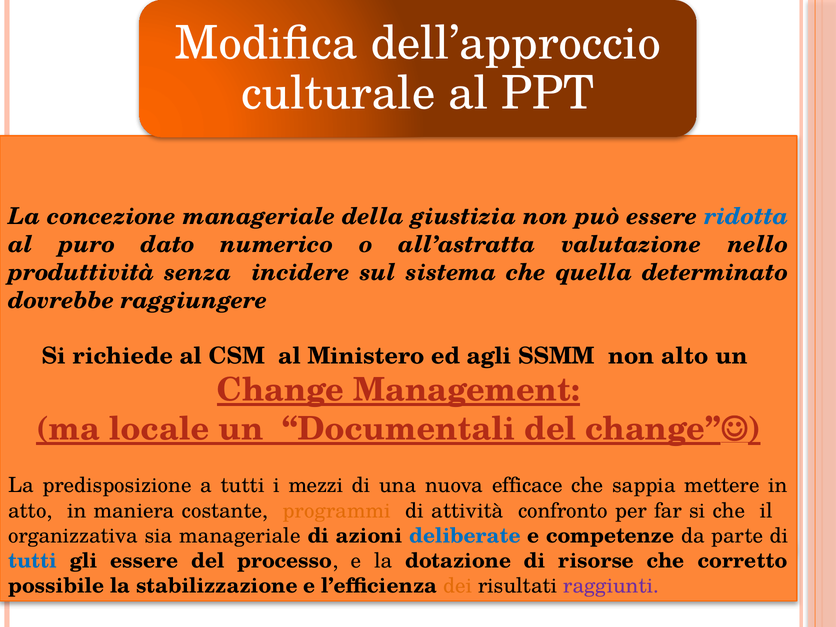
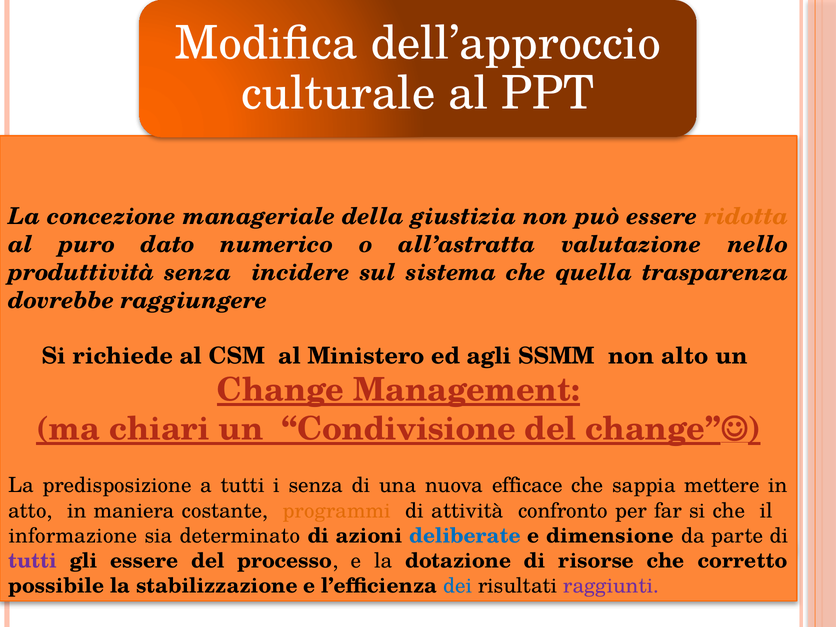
ridotta colour: blue -> orange (746, 217)
determinato: determinato -> trasparenza (715, 272)
locale: locale -> chiari (159, 429)
Documentali: Documentali -> Condivisione (399, 429)
i mezzi: mezzi -> senza (316, 486)
organizzativa: organizzativa -> informazione (73, 536)
sia manageriale: manageriale -> determinato (240, 536)
competenze: competenze -> dimensione (610, 536)
tutti colour: blue -> purple (33, 561)
dei colour: orange -> blue (458, 586)
